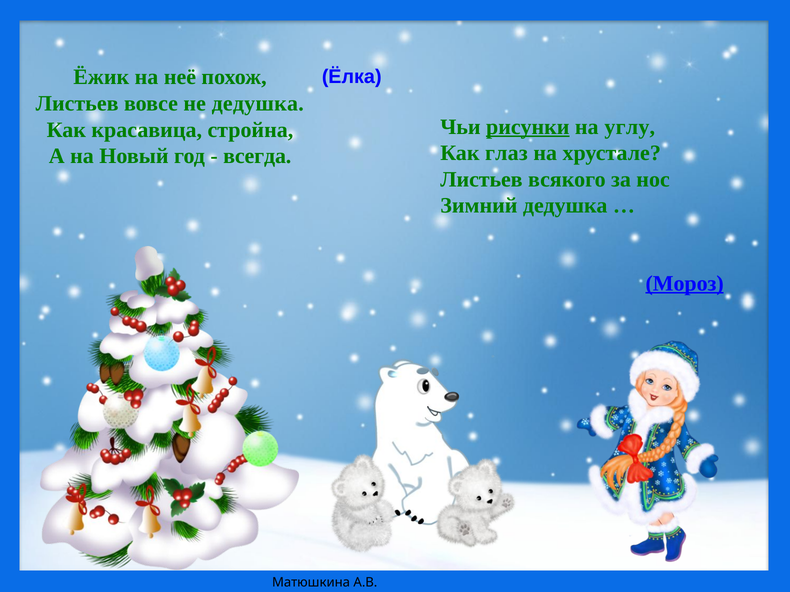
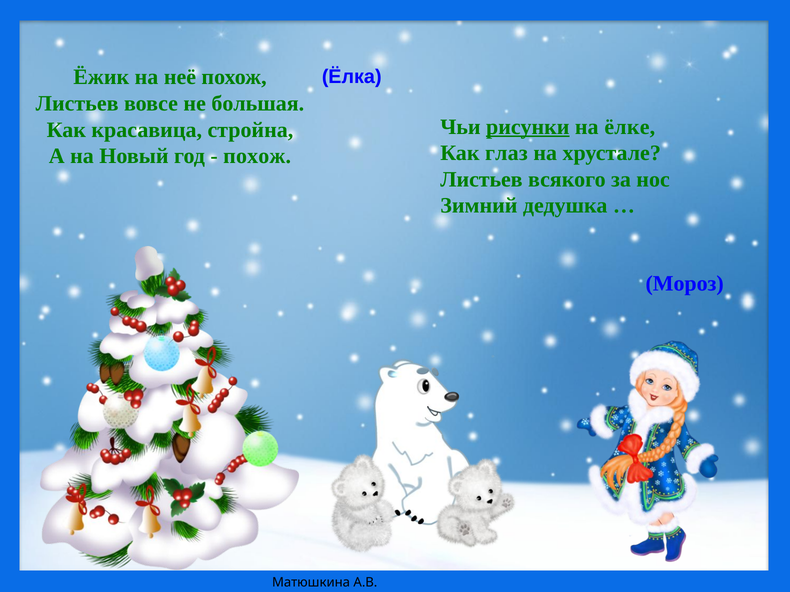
не дедушка: дедушка -> большая (258, 104)
углу: углу -> ёлке (630, 127)
всегда: всегда -> похож (257, 156)
Мороз underline: present -> none (685, 284)
